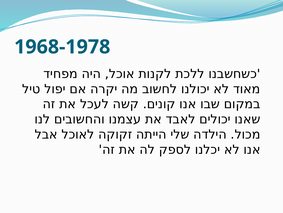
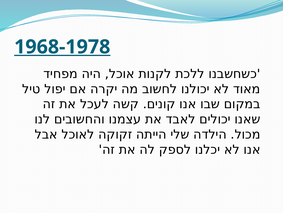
1968-1978 underline: none -> present (62, 47)
